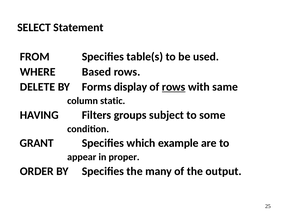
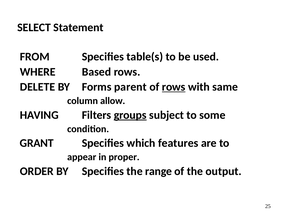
display: display -> parent (130, 87)
static: static -> allow (113, 101)
groups underline: none -> present (130, 115)
example: example -> features (178, 143)
many: many -> range (159, 171)
